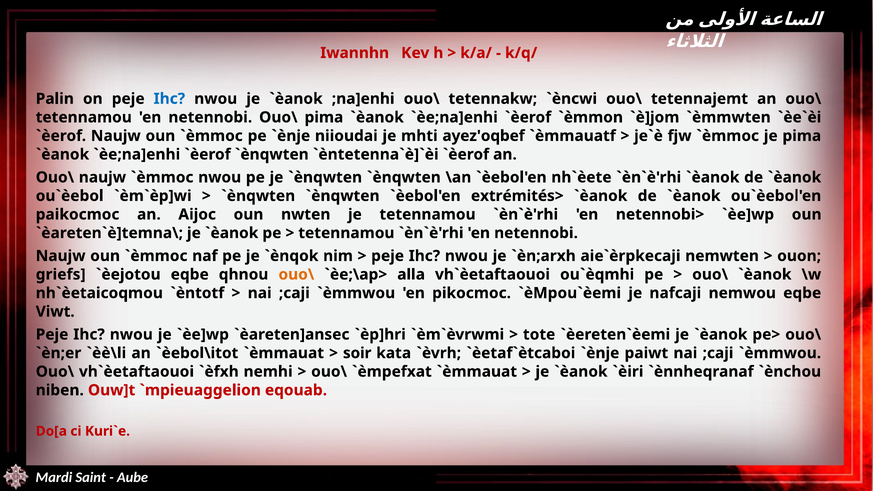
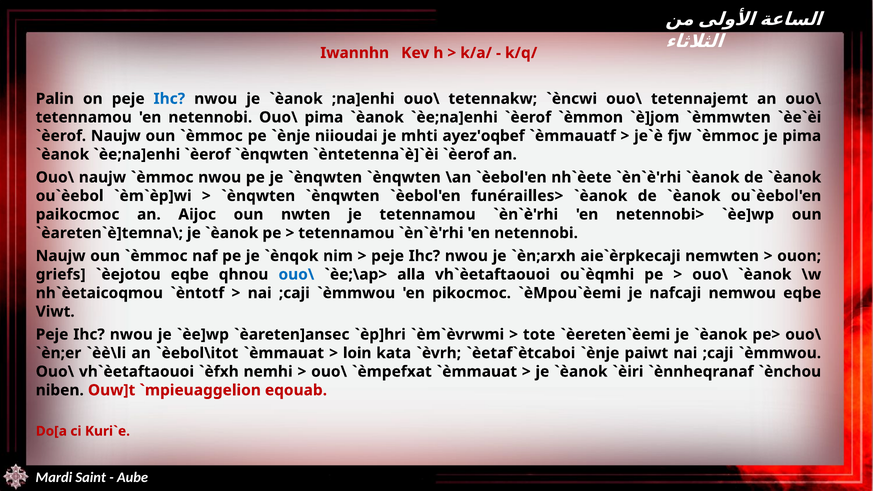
extrémités>: extrémités> -> funérailles> (517, 196)
ouo\ colour: orange -> blue (296, 275)
soir: soir -> loin (357, 353)
